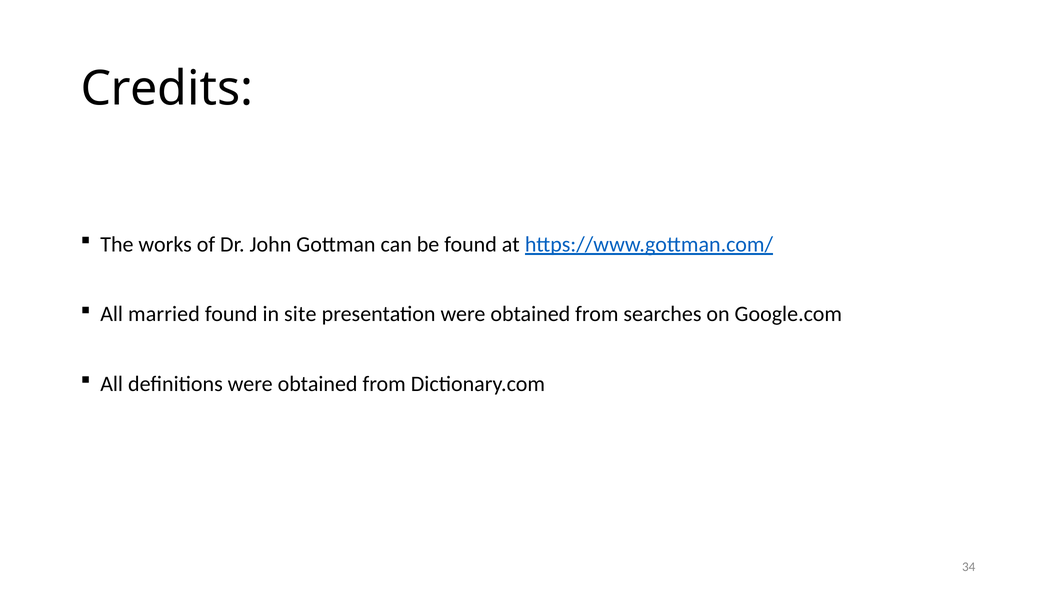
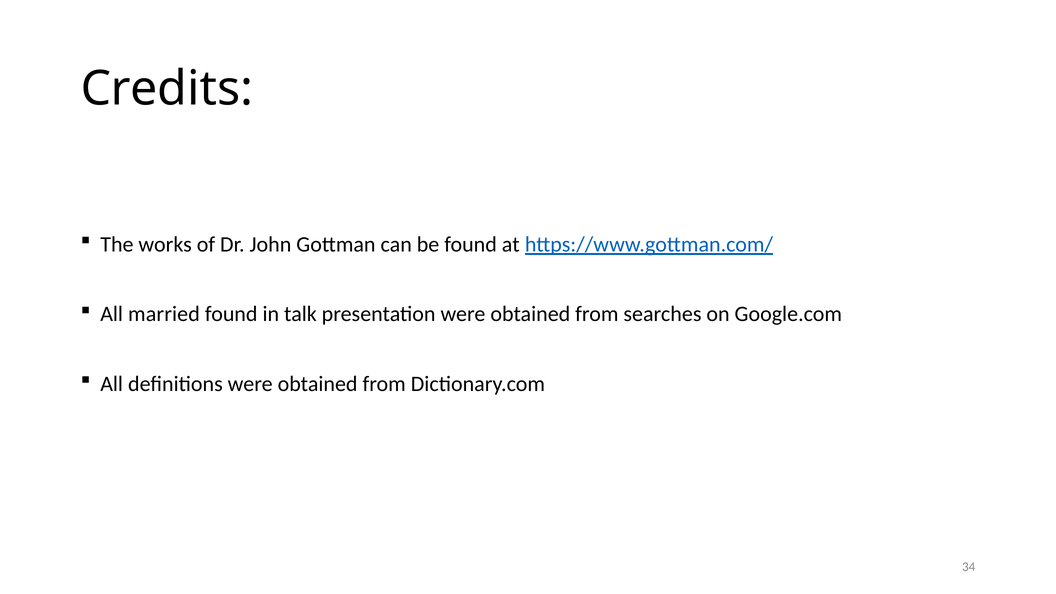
site: site -> talk (300, 314)
